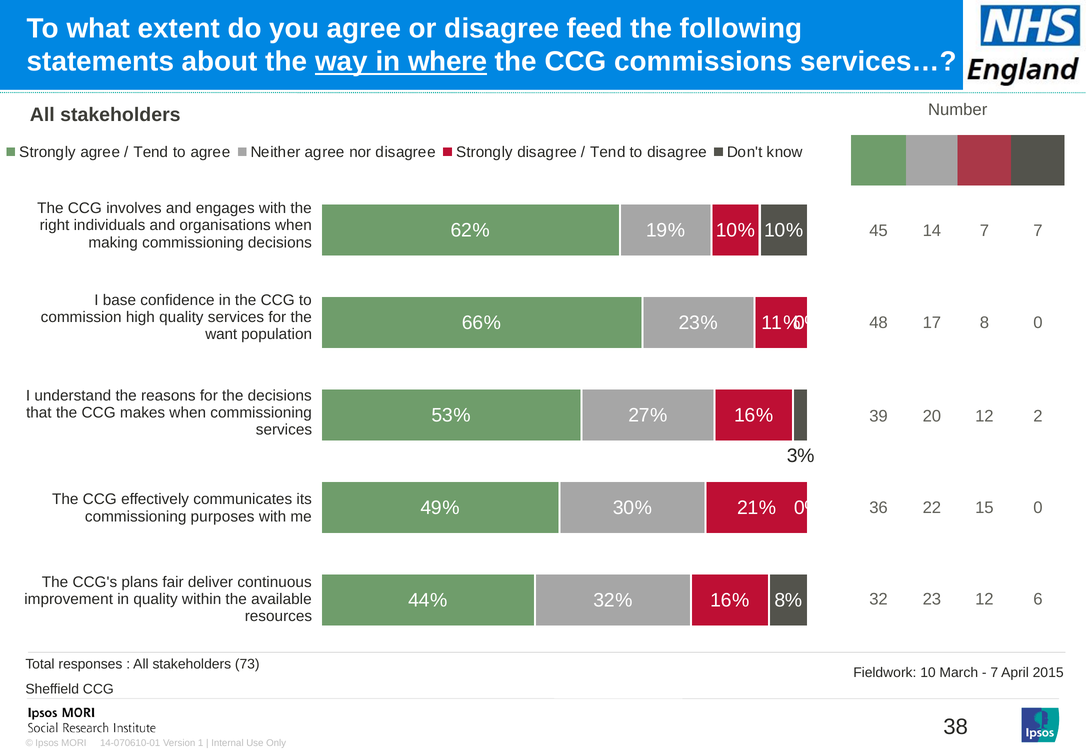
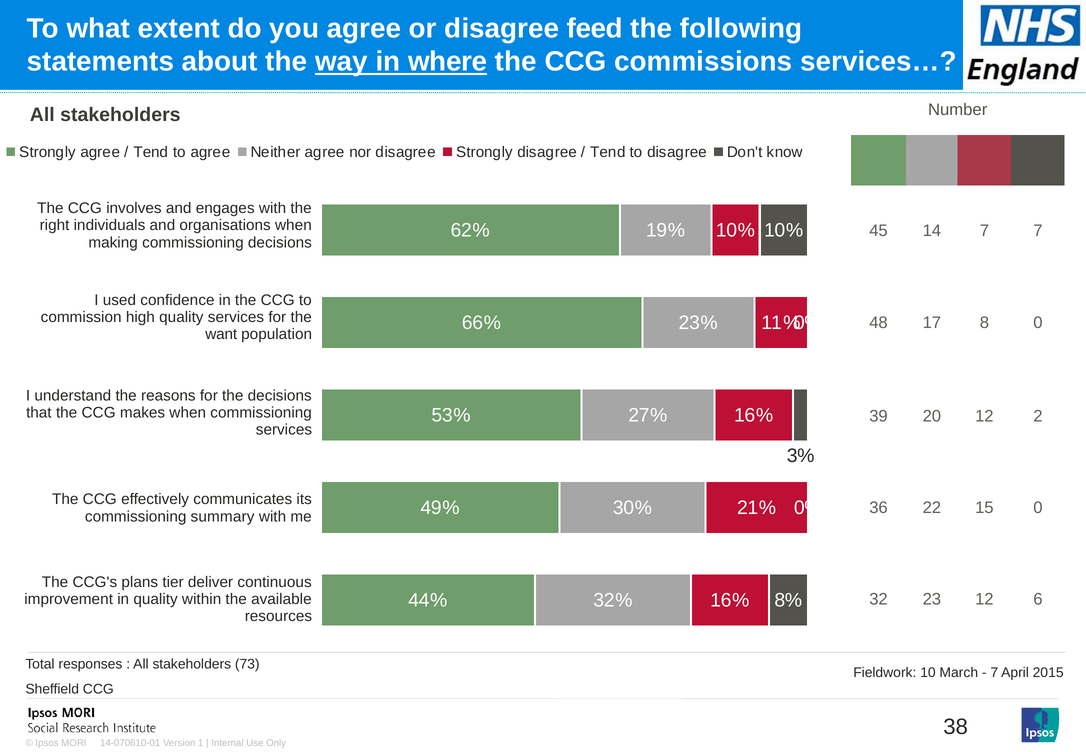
base: base -> used (119, 300)
purposes: purposes -> summary (223, 516)
fair: fair -> tier (173, 582)
